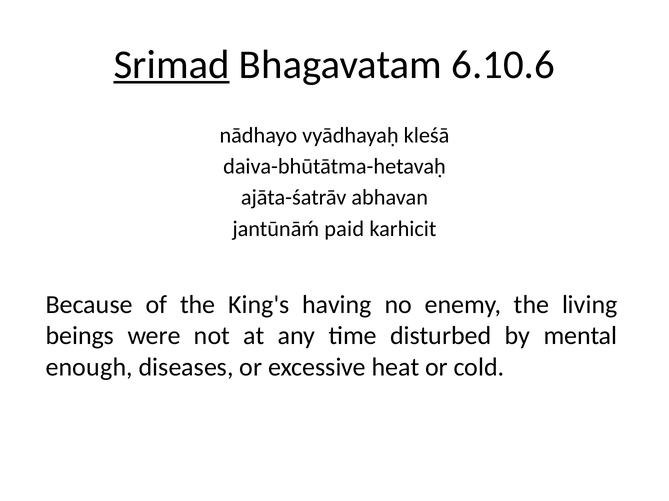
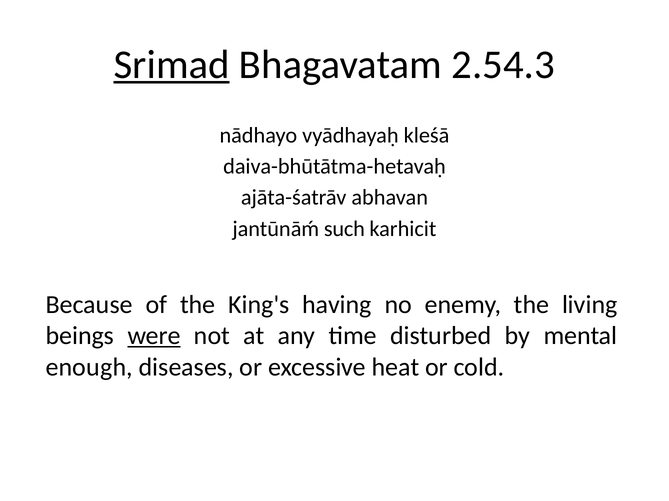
6.10.6: 6.10.6 -> 2.54.3 (503, 65)
paid: paid -> such (344, 229)
were underline: none -> present (154, 336)
